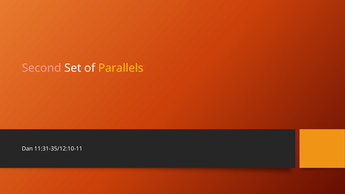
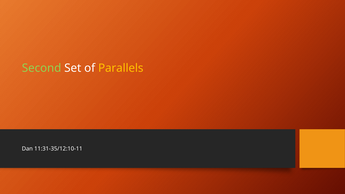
Second colour: pink -> light green (42, 68)
